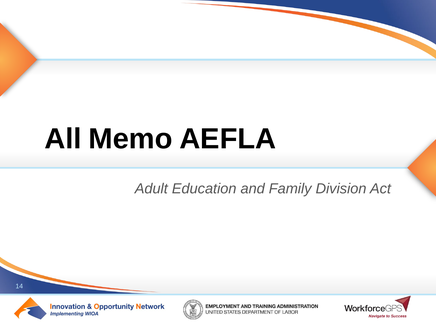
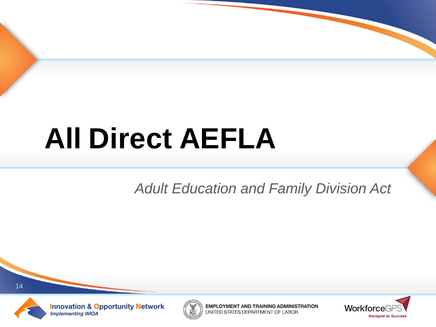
Memo: Memo -> Direct (130, 139)
